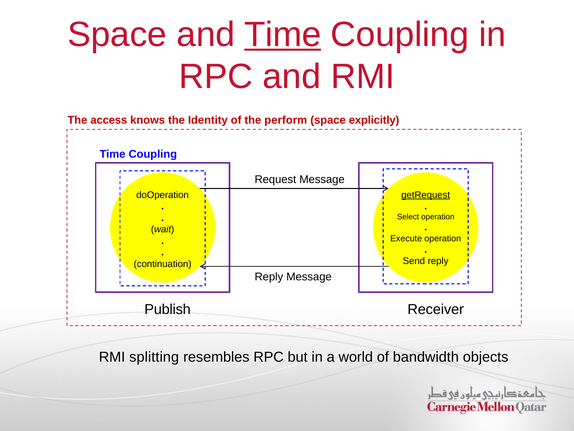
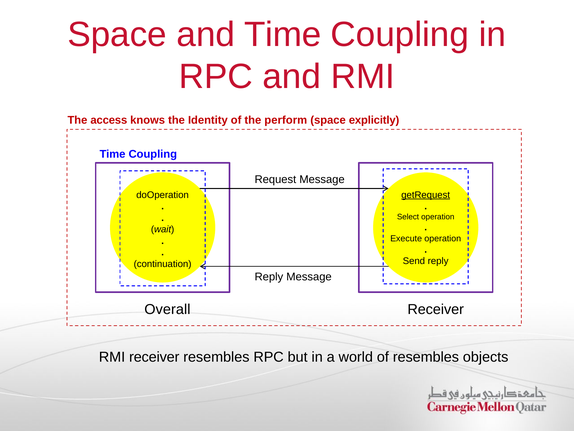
Time underline: present -> none (283, 35)
Publish: Publish -> Overall (167, 309)
RMI splitting: splitting -> receiver (154, 357)
of bandwidth: bandwidth -> resembles (426, 357)
